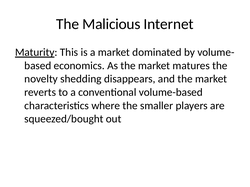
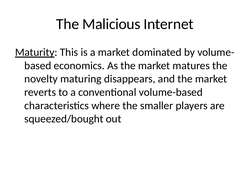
shedding: shedding -> maturing (81, 79)
